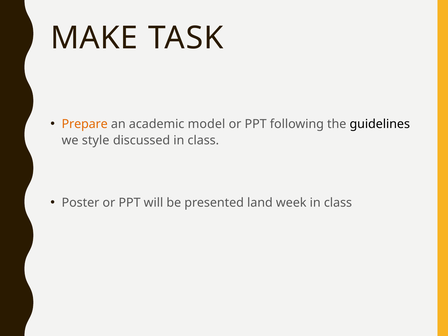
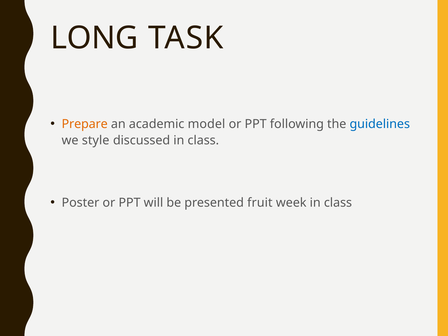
MAKE: MAKE -> LONG (94, 38)
guidelines colour: black -> blue (380, 124)
land: land -> fruit (260, 203)
